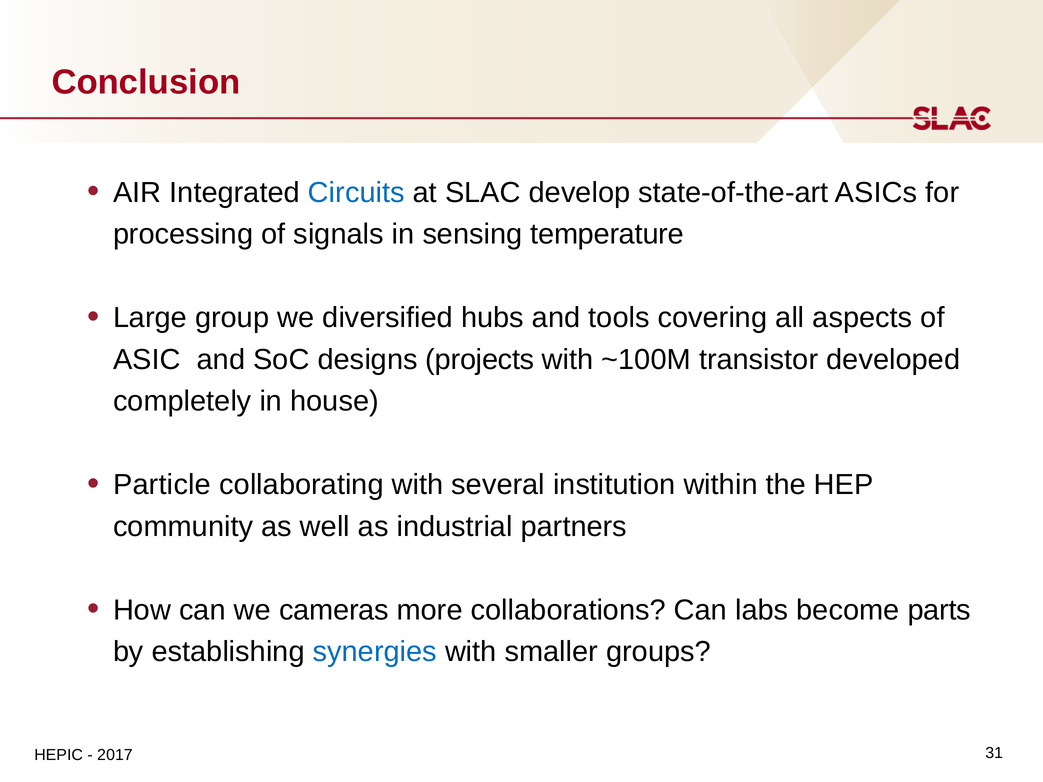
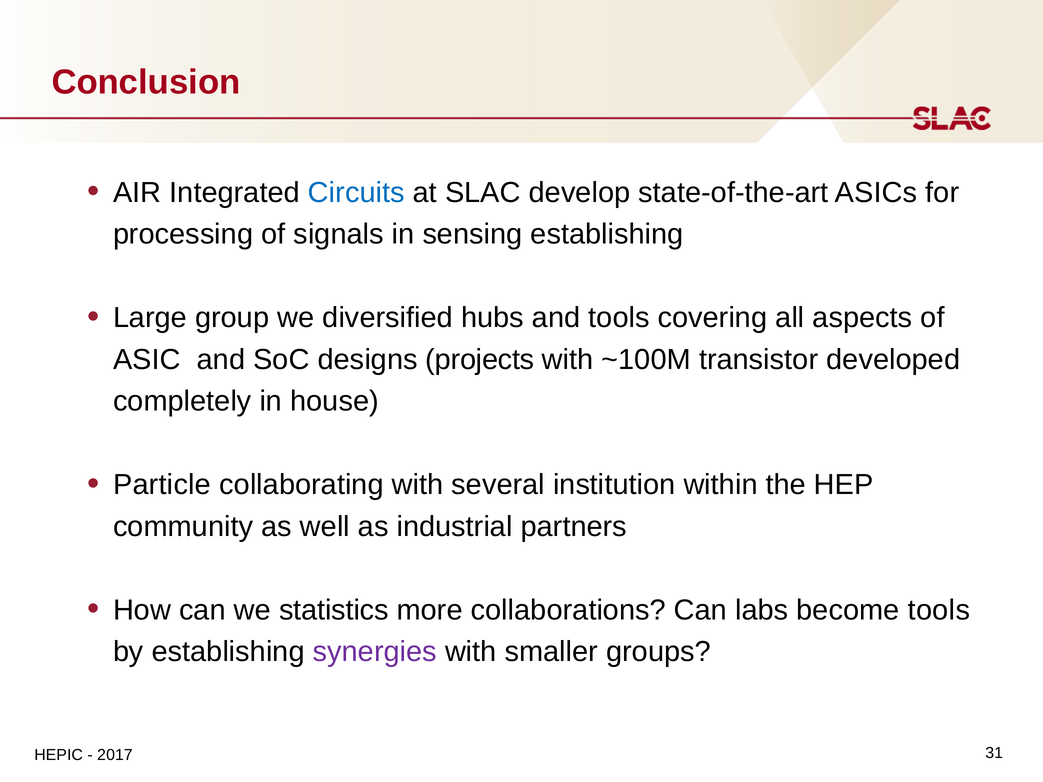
sensing temperature: temperature -> establishing (607, 234)
cameras: cameras -> statistics (334, 610)
become parts: parts -> tools (939, 610)
synergies colour: blue -> purple (375, 652)
